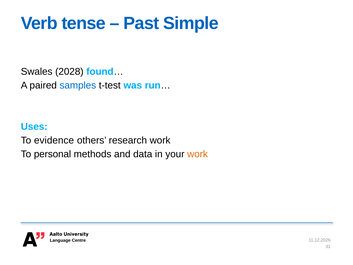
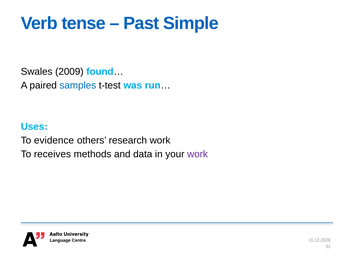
2028: 2028 -> 2009 (69, 72)
personal: personal -> receives (52, 154)
work colour: orange -> purple (198, 154)
